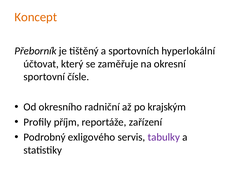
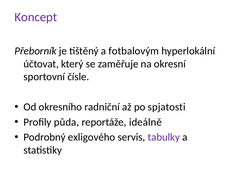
Koncept colour: orange -> purple (36, 17)
sportovních: sportovních -> fotbalovým (134, 51)
krajským: krajským -> spjatosti (167, 107)
příjm: příjm -> půda (67, 122)
zařízení: zařízení -> ideálně (145, 122)
